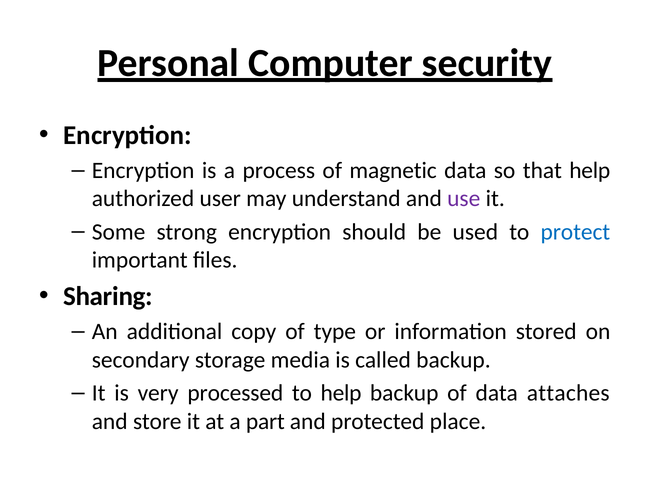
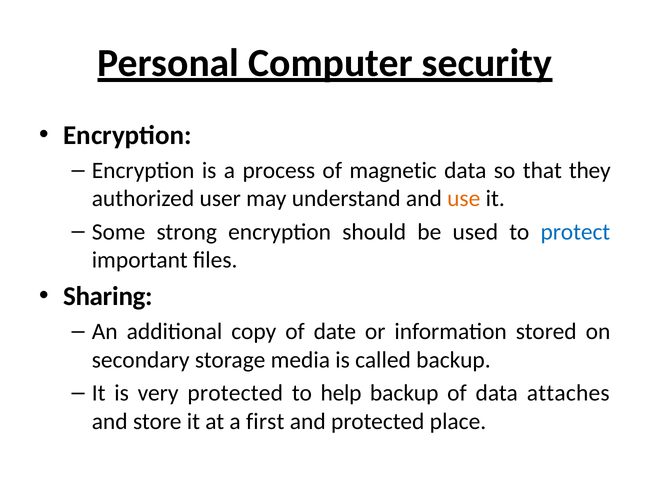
that help: help -> they (590, 170)
use colour: purple -> orange (464, 198)
type: type -> date (335, 331)
very processed: processed -> protected (235, 393)
part: part -> first (265, 421)
